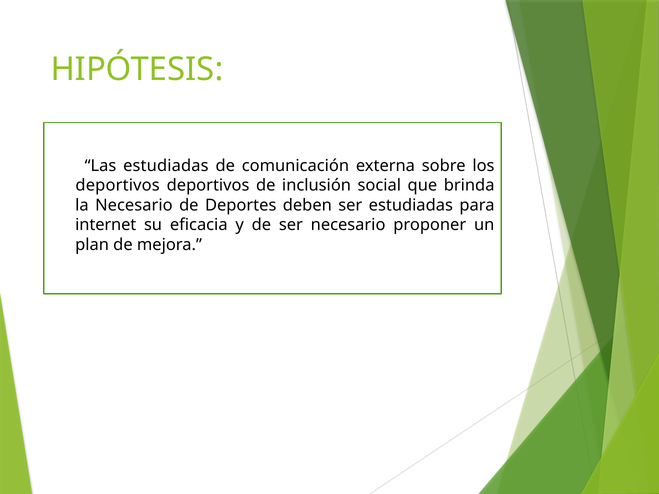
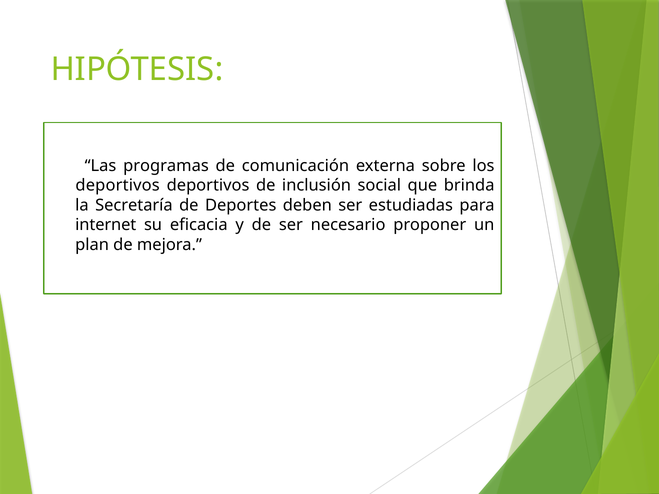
Las estudiadas: estudiadas -> programas (166, 166)
la Necesario: Necesario -> Secretaría (134, 205)
